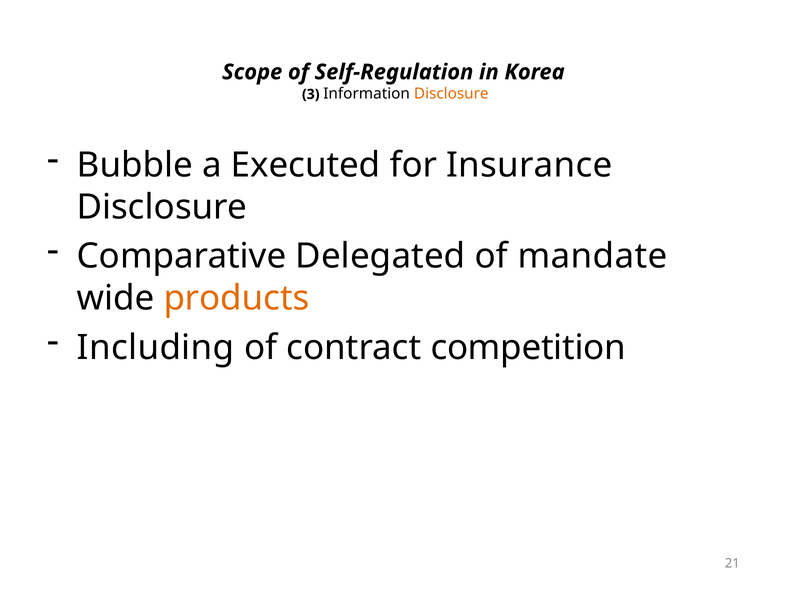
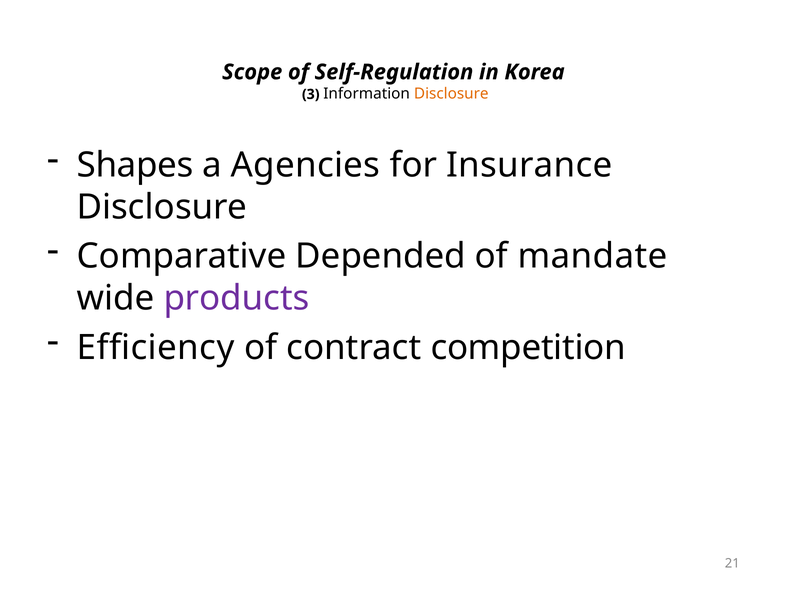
Bubble: Bubble -> Shapes (135, 165)
Executed: Executed -> Agencies (306, 165)
Delegated: Delegated -> Depended (381, 256)
products colour: orange -> purple (237, 298)
Including: Including -> Efficiency (156, 347)
